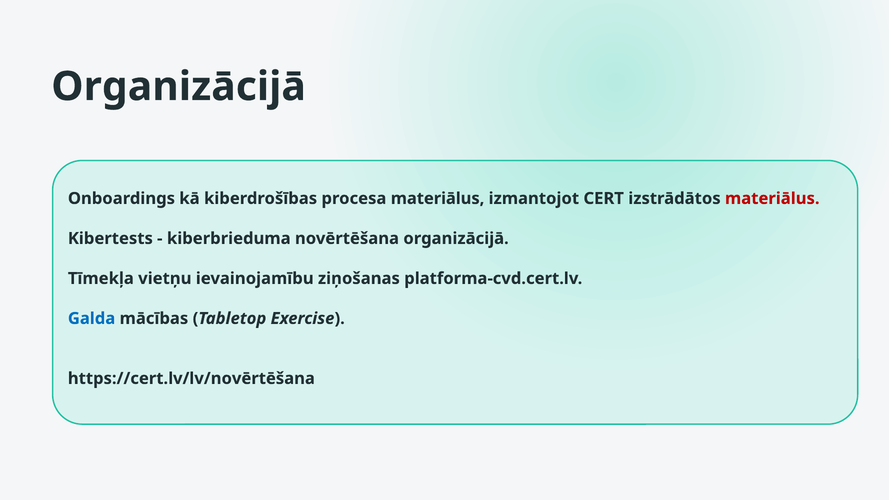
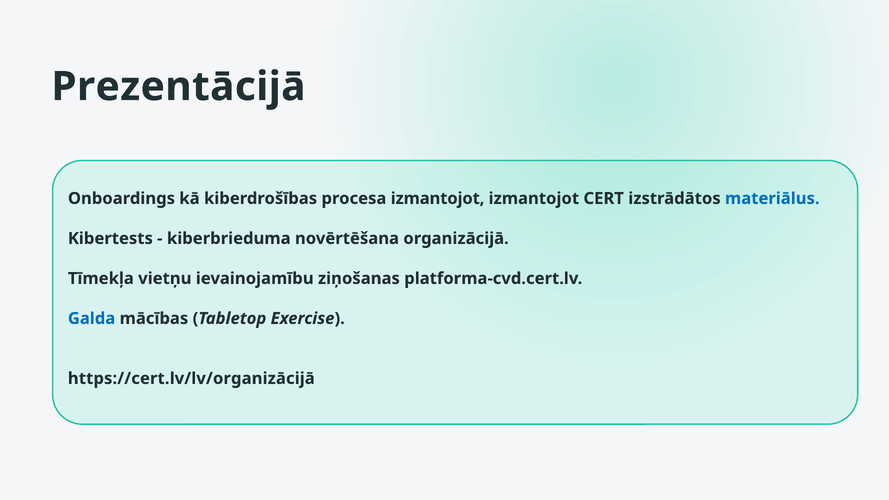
Organizācijā: Organizācijā -> Prezentācijā (178, 87)
procesa materiālus: materiālus -> izmantojot (438, 198)
materiālus colour: red -> blue (772, 198)
https://cert.lv/lv/novērtēšana: https://cert.lv/lv/novērtēšana -> https://cert.lv/lv/organizācijā (191, 379)
